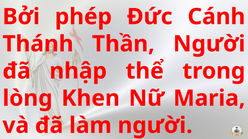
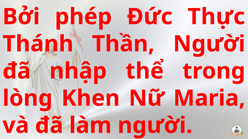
Cánh: Cánh -> Thực (216, 17)
